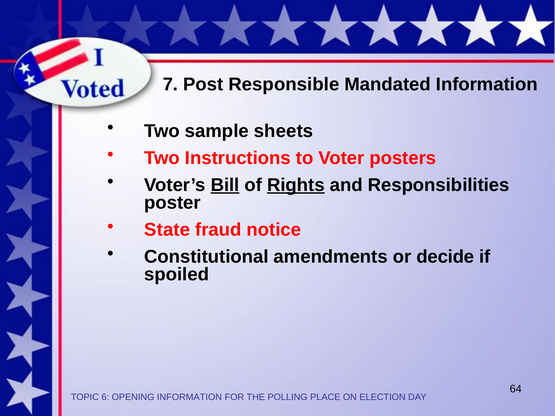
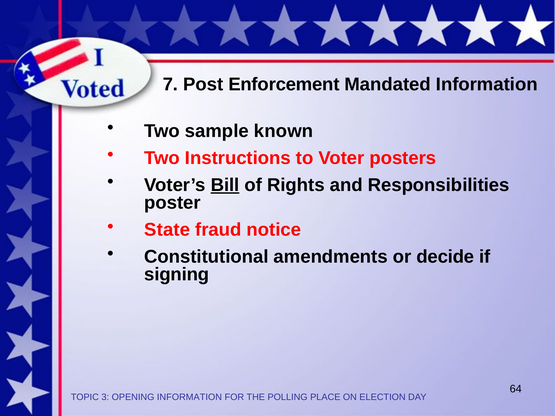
Responsible: Responsible -> Enforcement (284, 84)
sheets: sheets -> known (284, 131)
Rights underline: present -> none (296, 185)
spoiled: spoiled -> signing (177, 275)
6: 6 -> 3 (105, 397)
